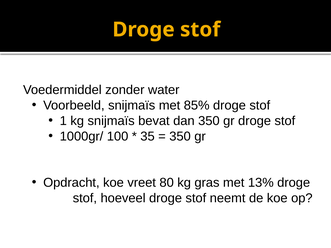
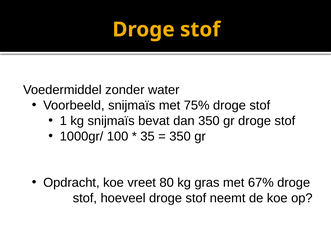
85%: 85% -> 75% (197, 106)
13%: 13% -> 67% (261, 183)
